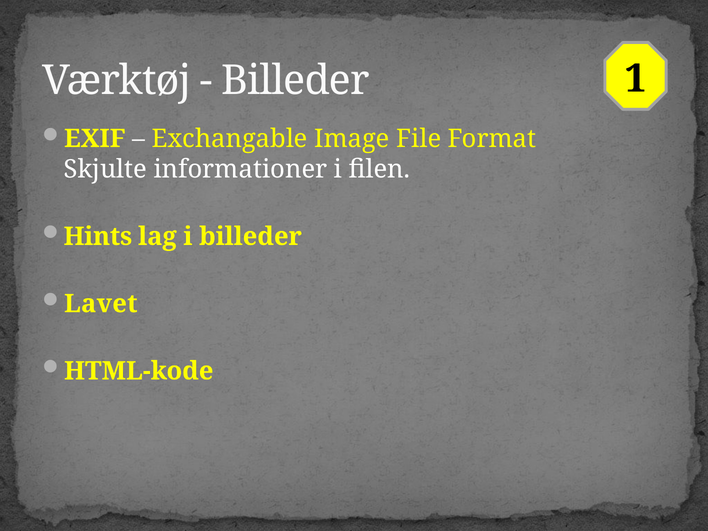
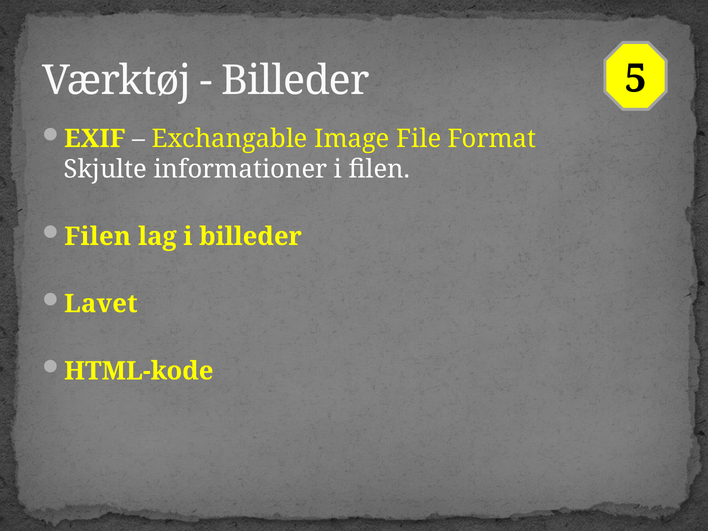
1: 1 -> 5 (636, 79)
Hints: Hints -> Filen (98, 236)
